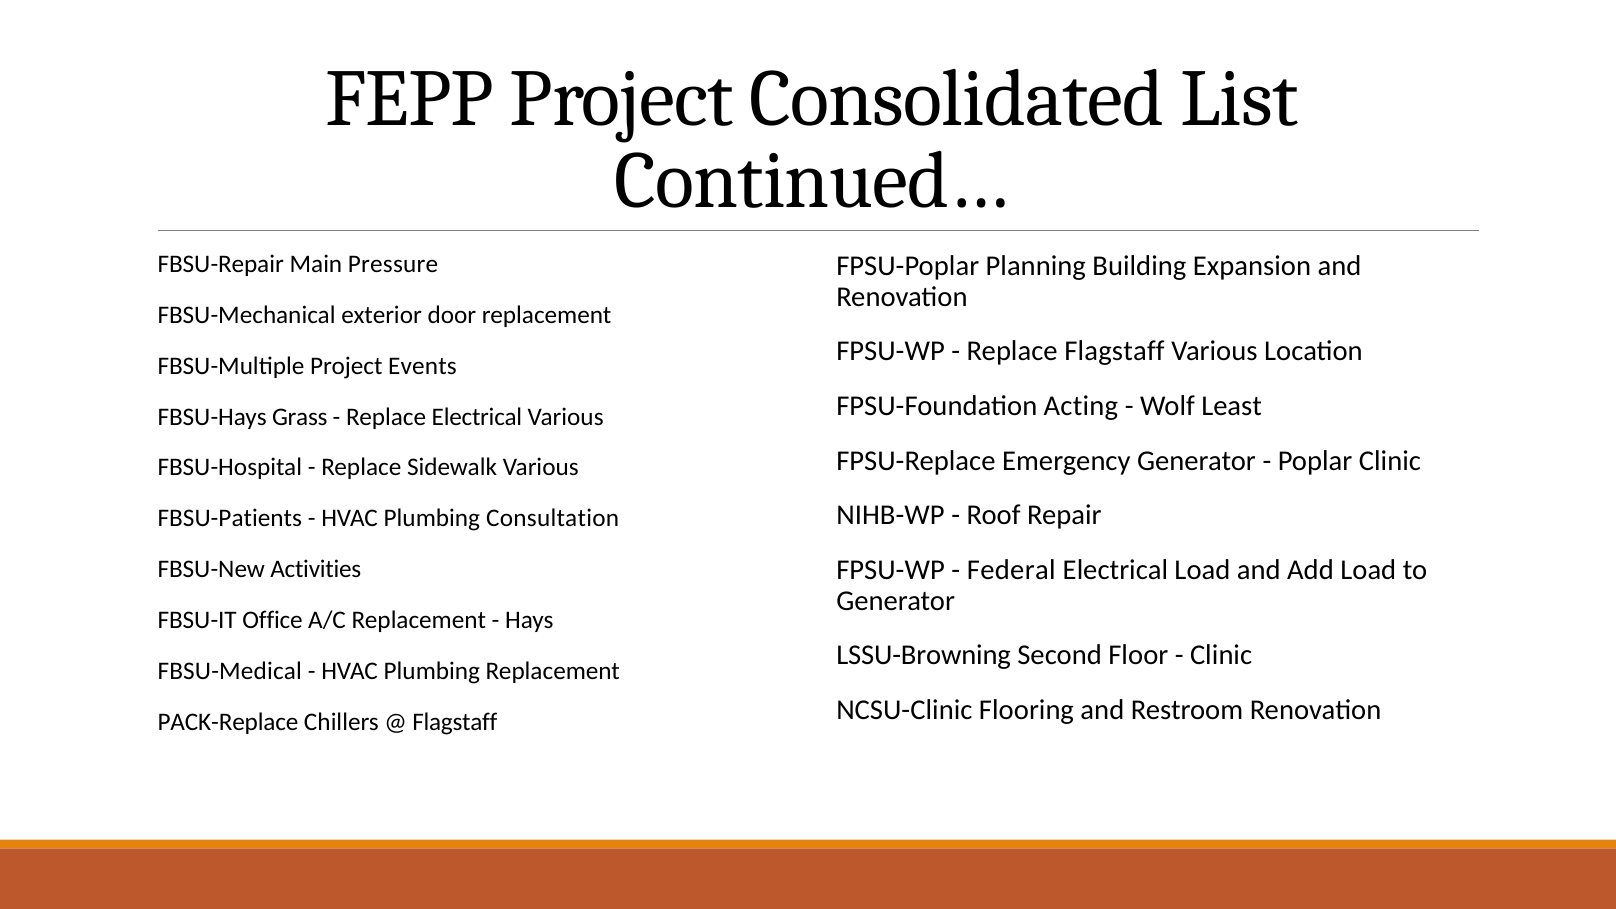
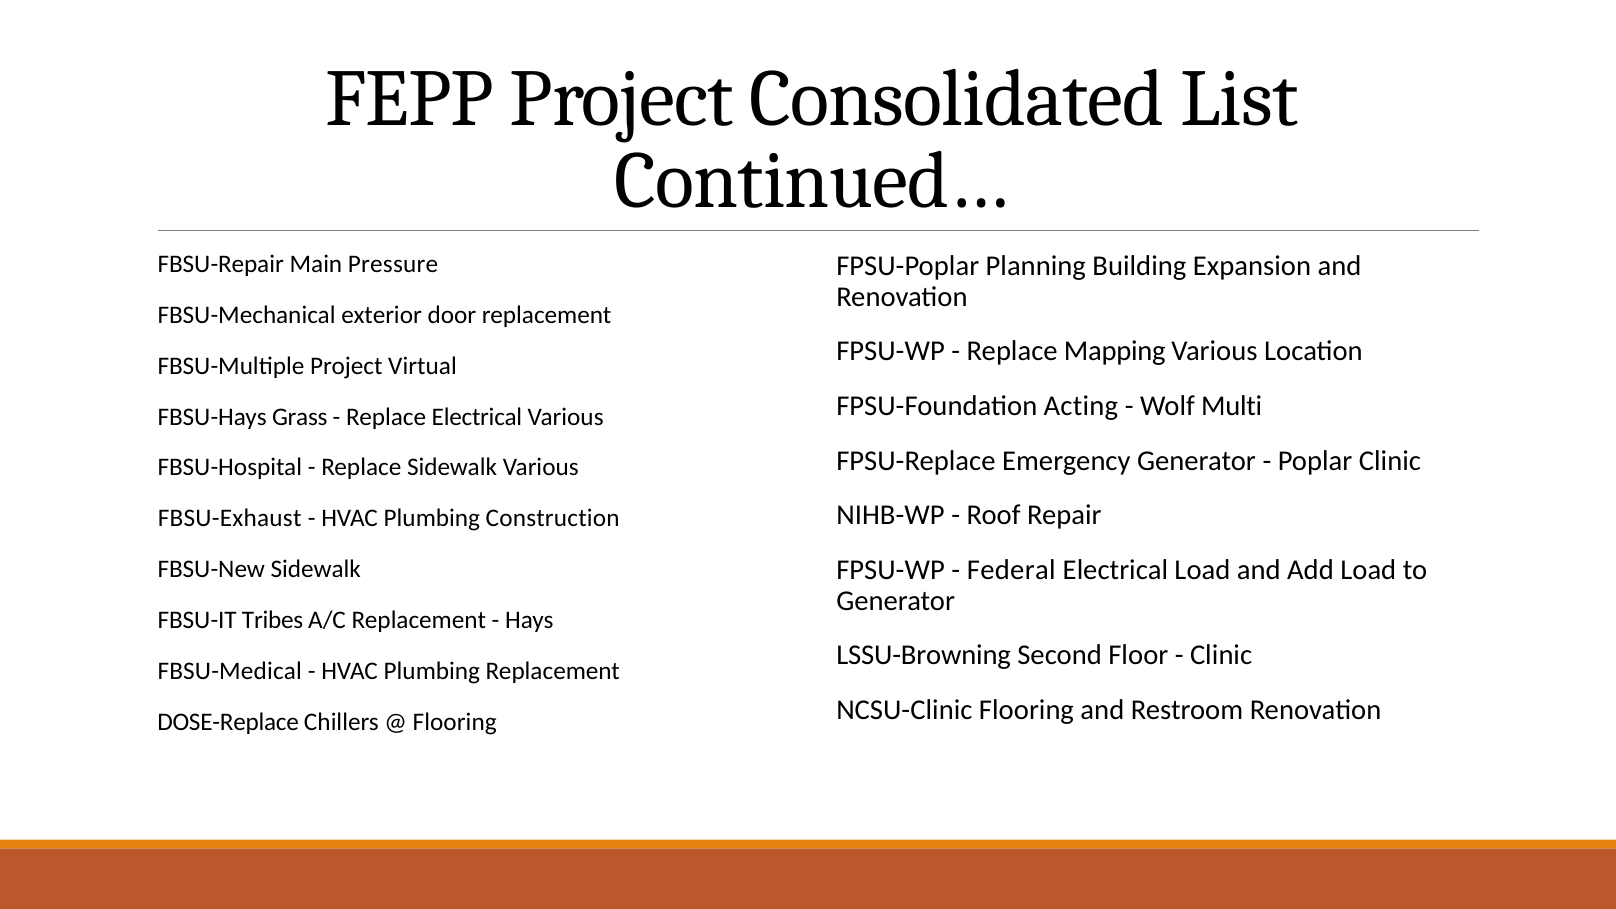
Replace Flagstaff: Flagstaff -> Mapping (1115, 352)
Events: Events -> Virtual (423, 366)
Least: Least -> Multi (1232, 406)
FBSU-Patients: FBSU-Patients -> FBSU-Exhaust (230, 519)
Consultation: Consultation -> Construction (553, 519)
FBSU-New Activities: Activities -> Sidewalk (316, 569)
Office: Office -> Tribes (273, 620)
PACK-Replace: PACK-Replace -> DOSE-Replace (228, 722)
Flagstaff: Flagstaff -> Flooring (455, 722)
